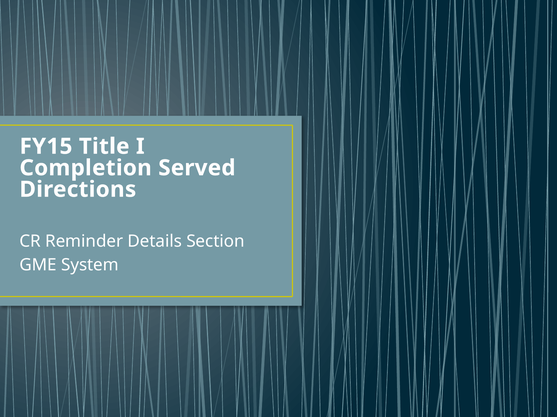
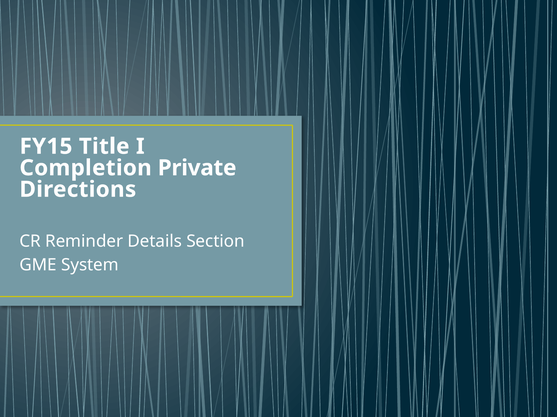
Served: Served -> Private (197, 168)
